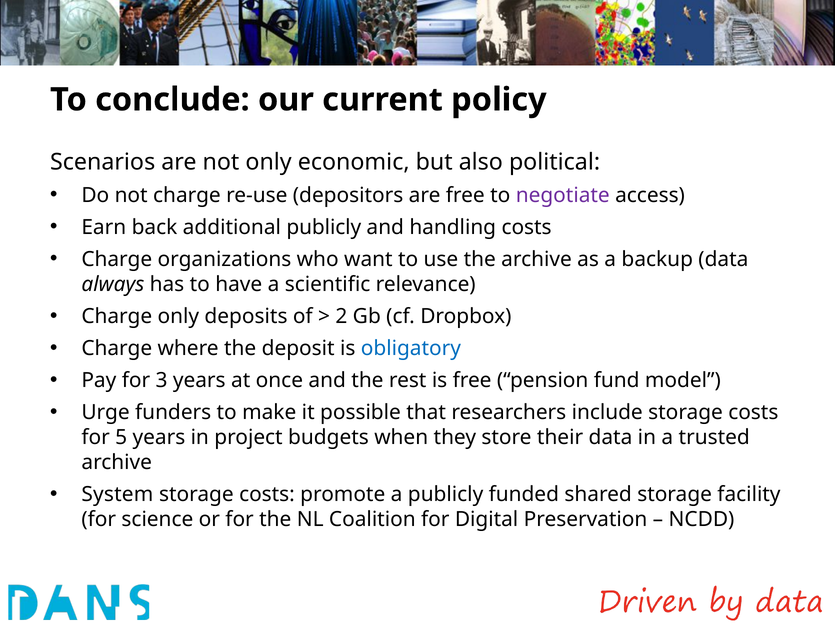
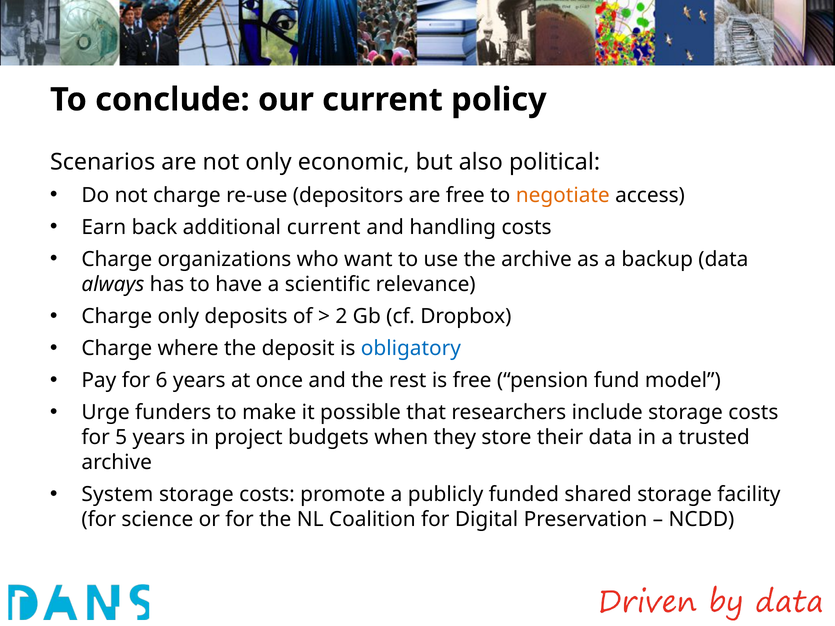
negotiate colour: purple -> orange (563, 195)
additional publicly: publicly -> current (324, 227)
3: 3 -> 6 (162, 380)
